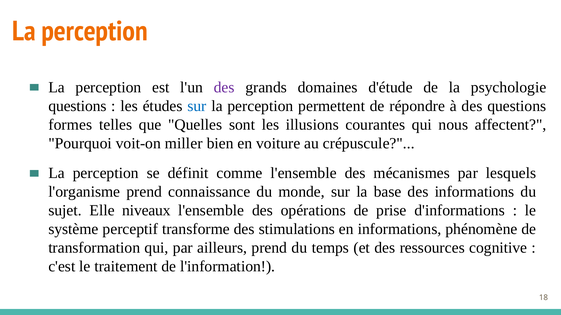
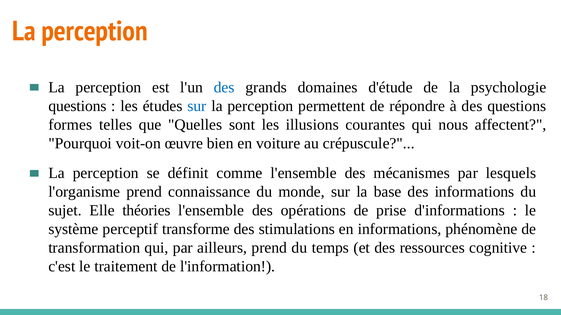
des colour: purple -> blue (224, 87)
miller: miller -> œuvre (184, 144)
niveaux: niveaux -> théories (146, 211)
